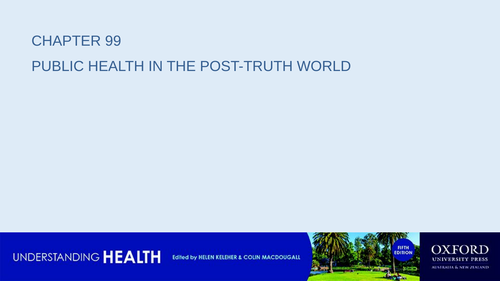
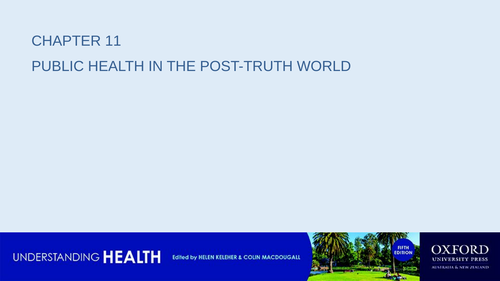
99: 99 -> 11 (113, 41)
